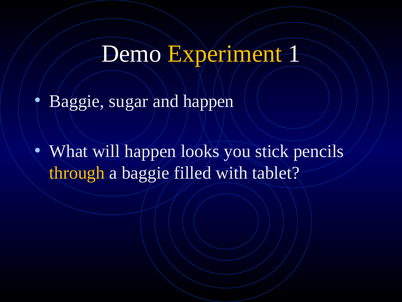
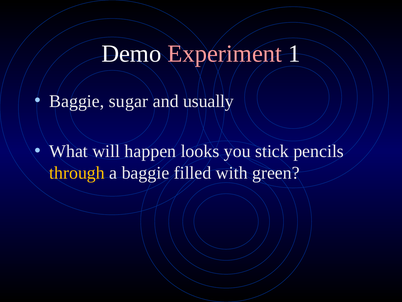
Experiment colour: yellow -> pink (225, 54)
and happen: happen -> usually (209, 101)
tablet: tablet -> green (276, 173)
